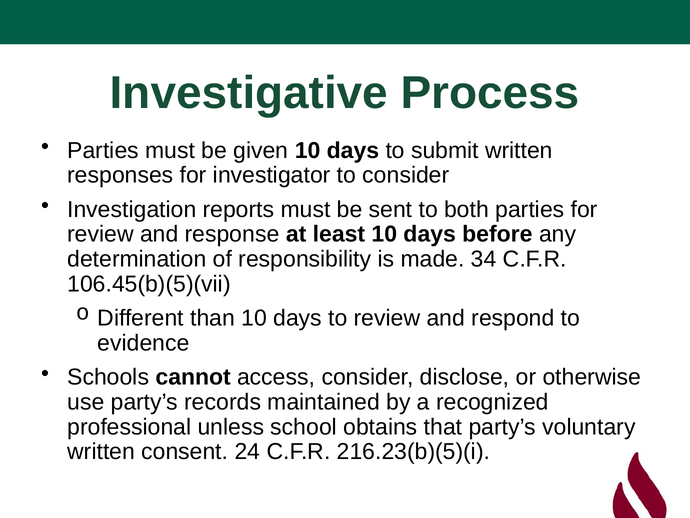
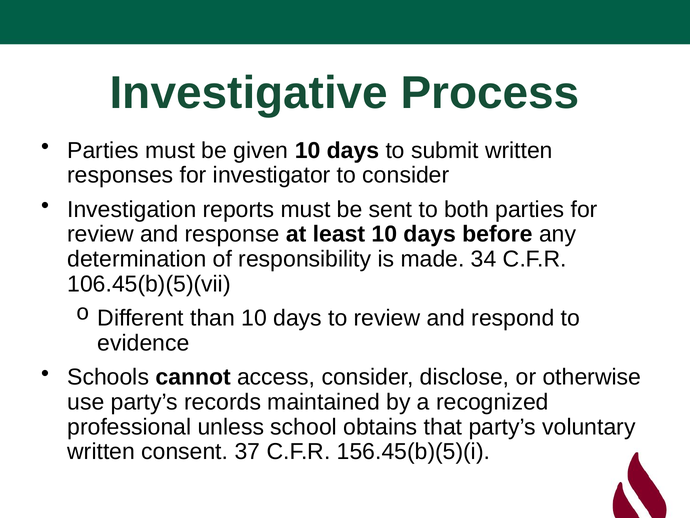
24: 24 -> 37 (247, 451)
216.23(b)(5)(i: 216.23(b)(5)(i -> 156.45(b)(5)(i (413, 451)
